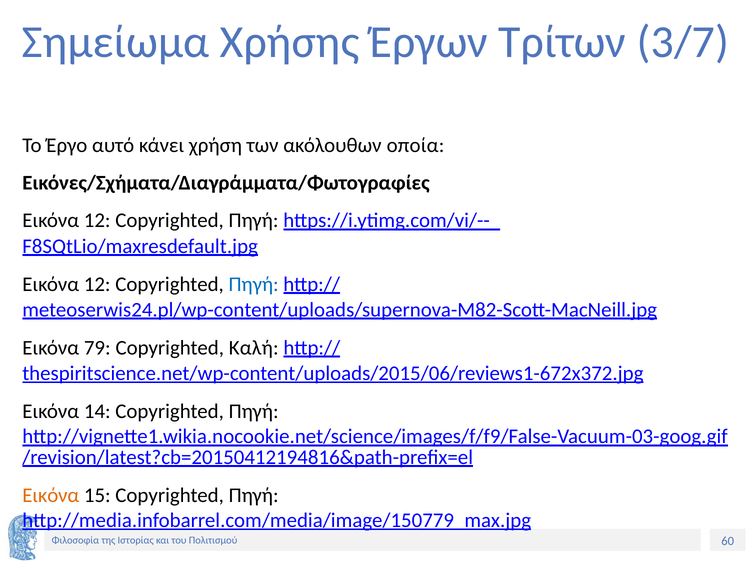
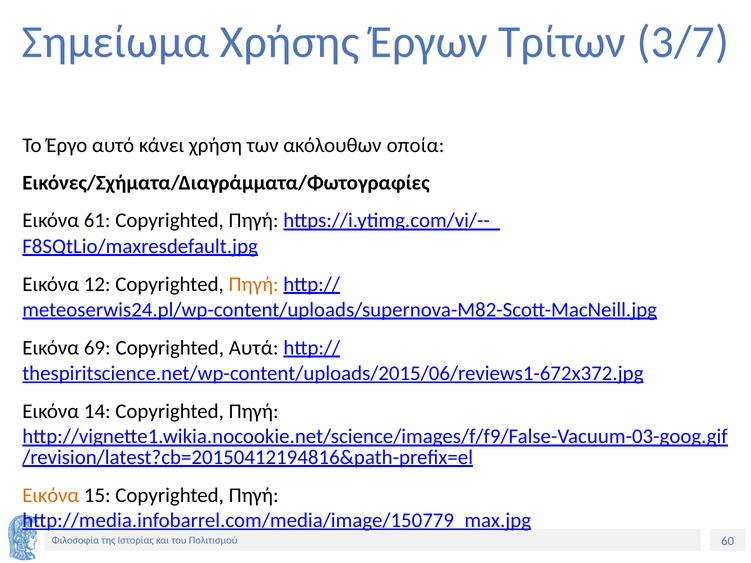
12: 12 -> 61 (97, 221)
Πηγή colour: blue -> orange (254, 284)
79: 79 -> 69 (97, 348)
Καλή: Καλή -> Αυτά (254, 348)
